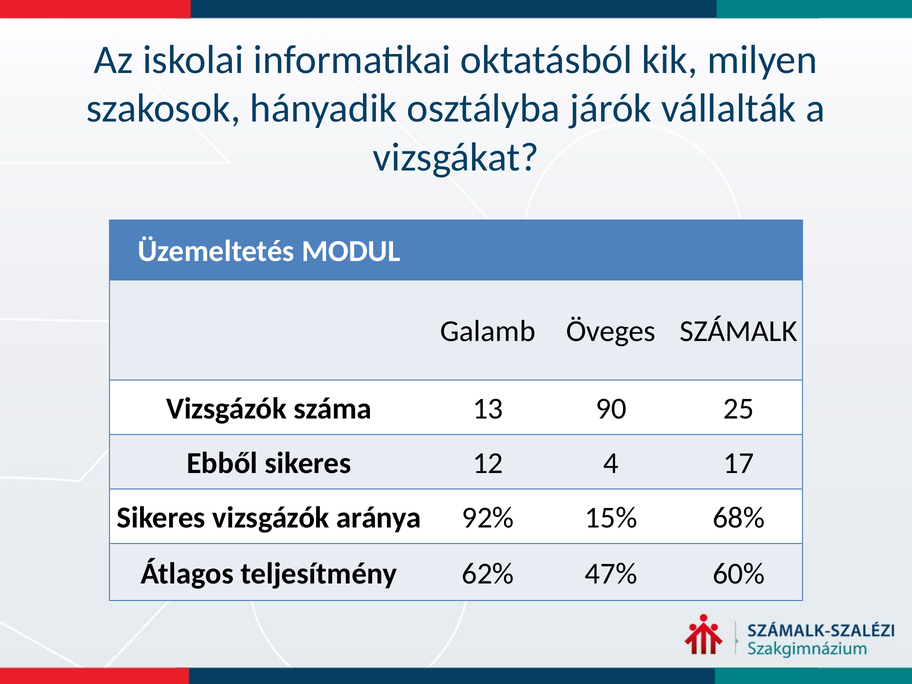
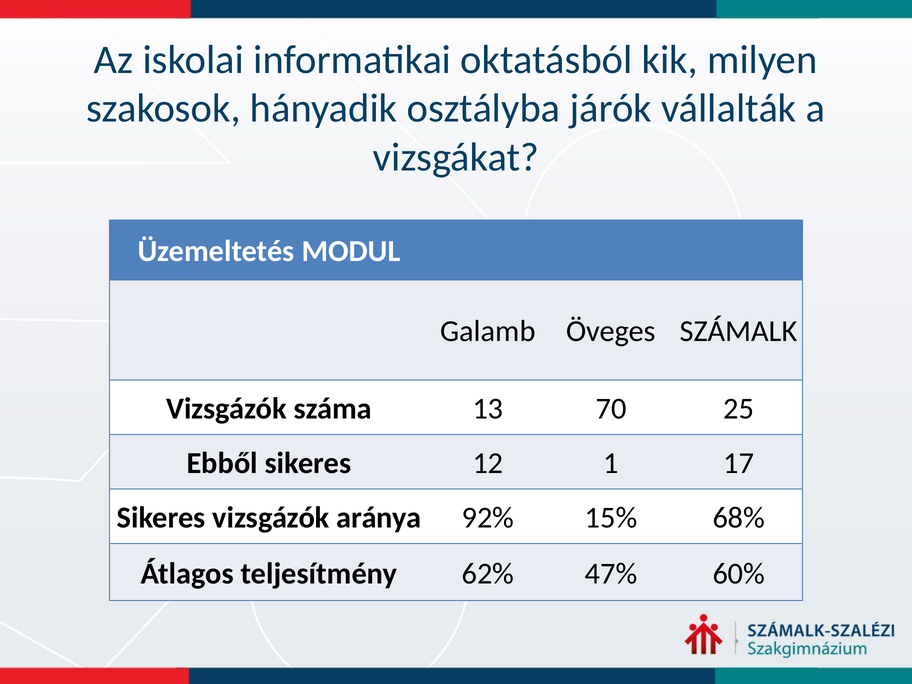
90: 90 -> 70 (611, 409)
4: 4 -> 1 (611, 463)
